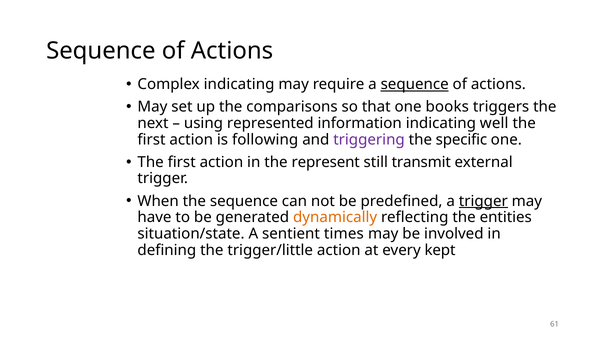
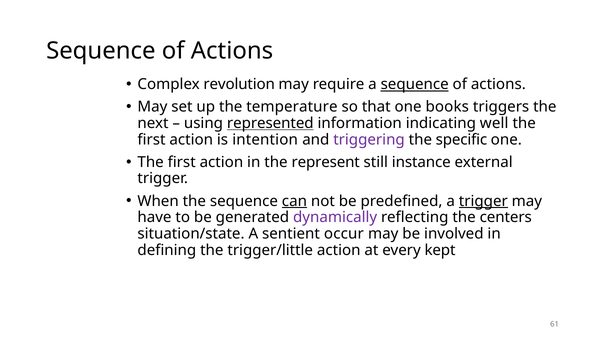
Complex indicating: indicating -> revolution (239, 84)
comparisons: comparisons -> temperature (292, 107)
represented underline: none -> present (270, 123)
following: following -> intention (265, 140)
transmit: transmit -> instance (421, 162)
can underline: none -> present (294, 201)
dynamically colour: orange -> purple (335, 218)
entities: entities -> centers (506, 218)
times: times -> occur (344, 234)
